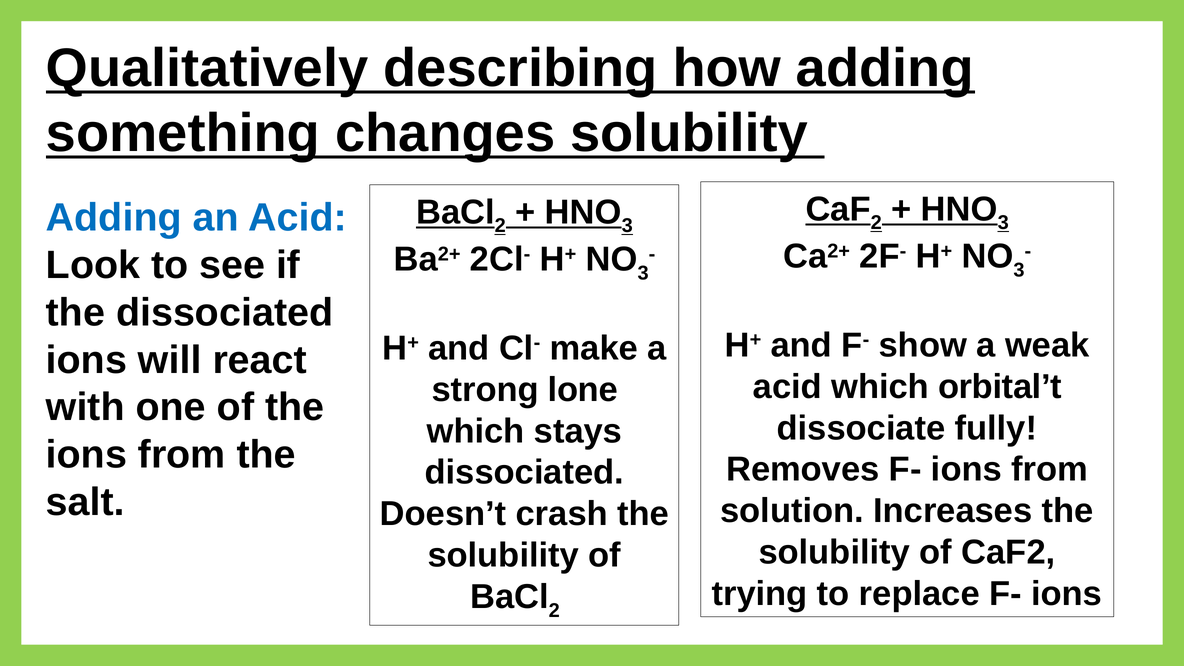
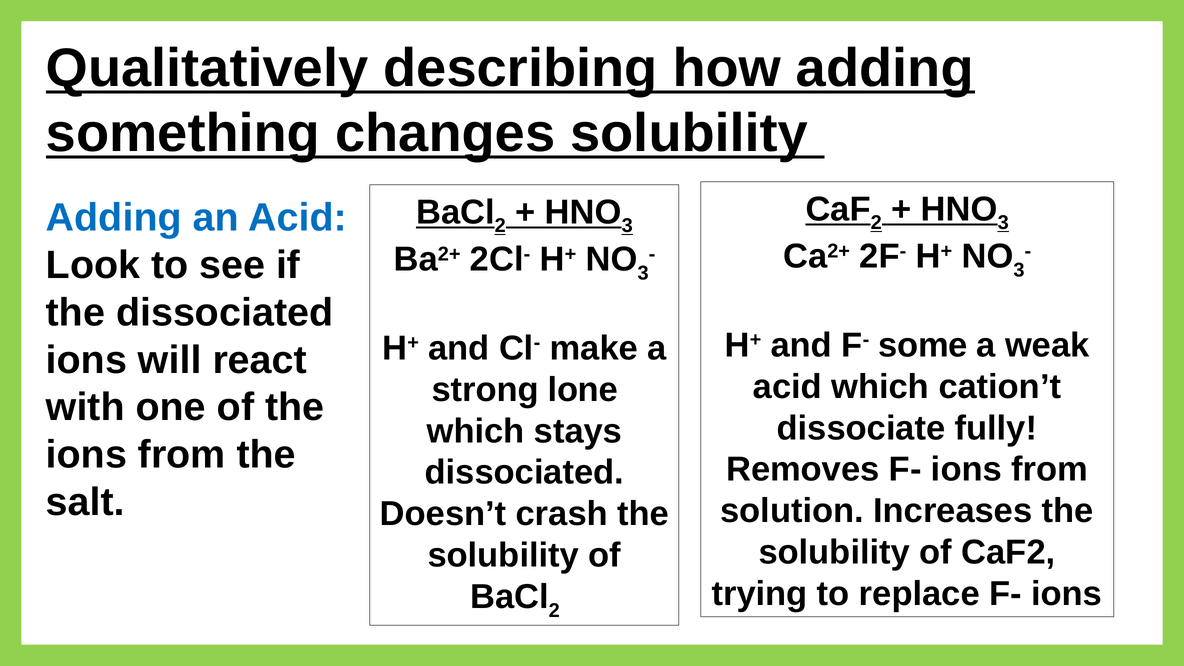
show: show -> some (923, 345)
orbital’t: orbital’t -> cation’t (1000, 387)
